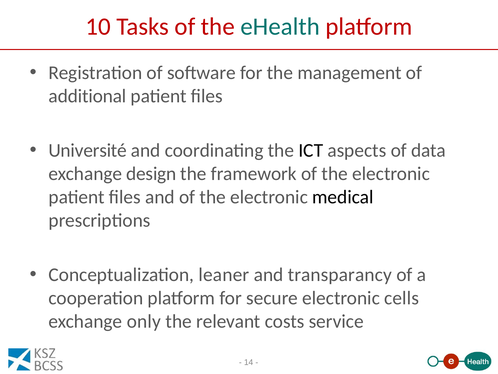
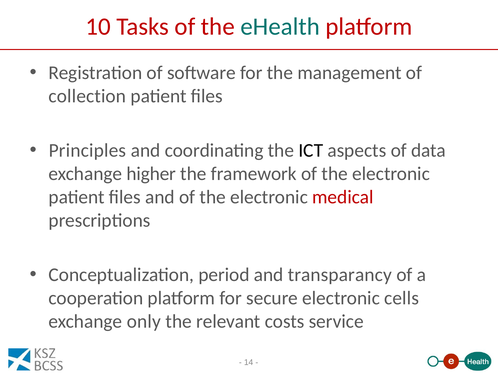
additional: additional -> collection (87, 96)
Université: Université -> Principles (87, 150)
design: design -> higher (151, 174)
medical colour: black -> red (343, 197)
leaner: leaner -> period (224, 274)
